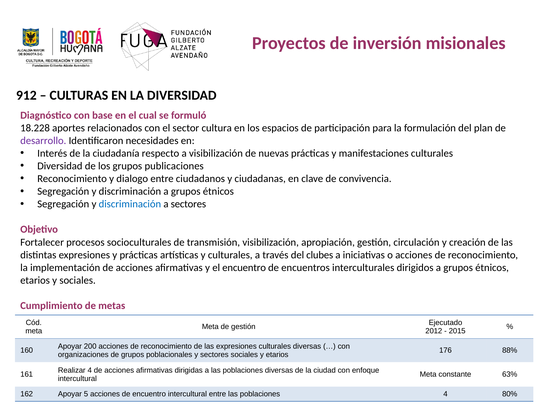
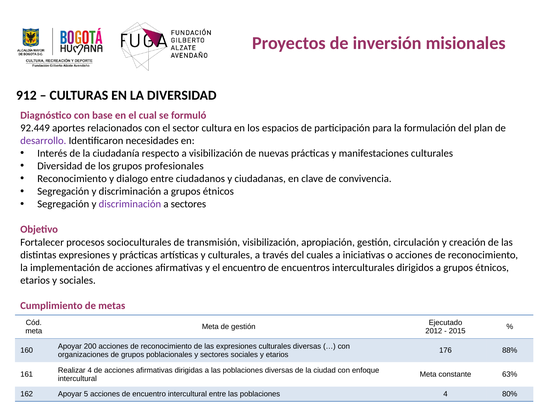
18.228: 18.228 -> 92.449 (35, 128)
publicaciones: publicaciones -> profesionales (174, 166)
discriminación colour: blue -> purple (130, 204)
clubes: clubes -> cuales (320, 255)
